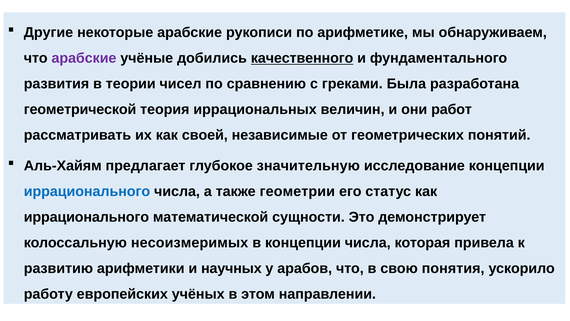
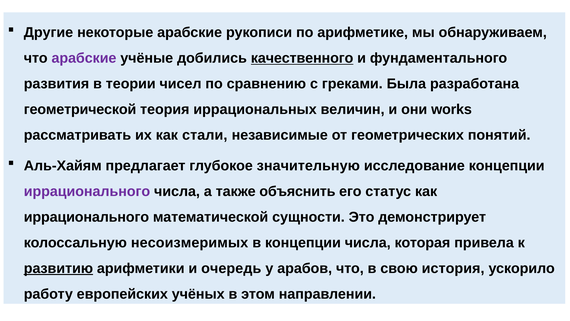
работ: работ -> works (452, 109)
своей: своей -> стали (205, 135)
иррационального colour: blue -> purple (87, 191)
геометрии: геометрии -> объяснить (297, 191)
развитию underline: none -> present (58, 268)
научных: научных -> очередь (231, 268)
понятия: понятия -> история (453, 268)
